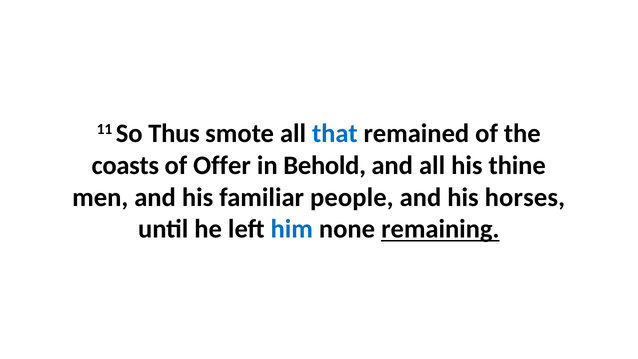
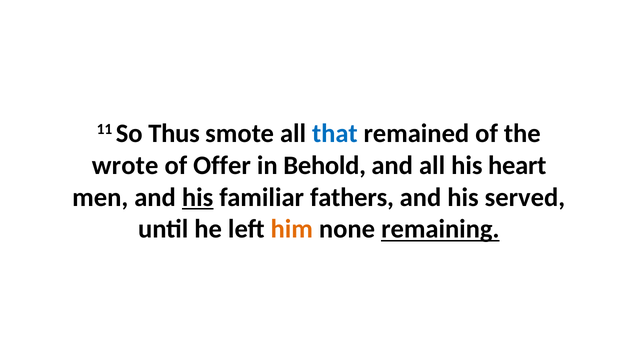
coasts: coasts -> wrote (125, 165)
thine: thine -> heart (517, 165)
his underline: none -> present (198, 197)
people: people -> fathers (352, 197)
horses: horses -> served (525, 197)
him colour: blue -> orange (292, 229)
